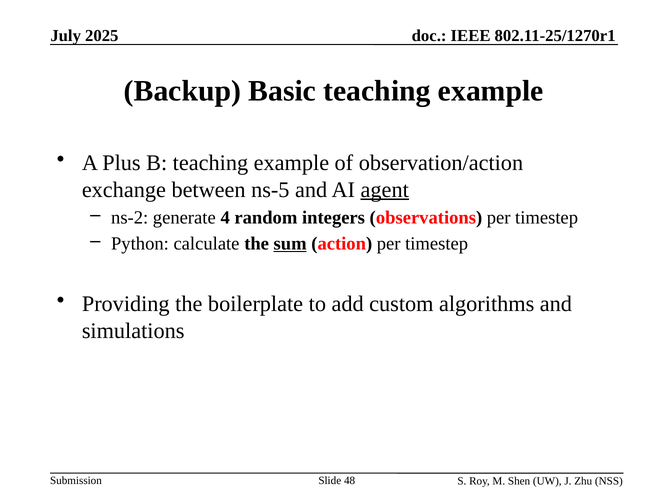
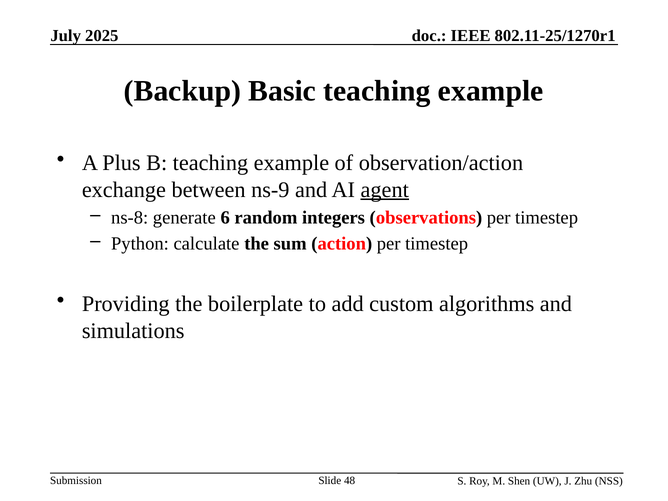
ns-5: ns-5 -> ns-9 (270, 190)
ns-2: ns-2 -> ns-8 (130, 218)
4: 4 -> 6 (225, 218)
sum underline: present -> none (290, 244)
